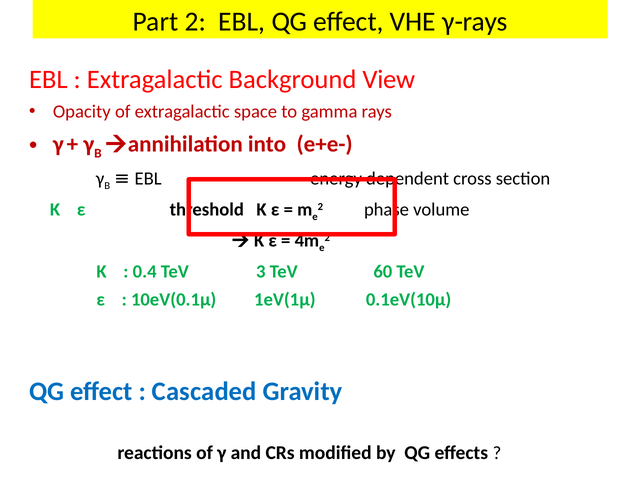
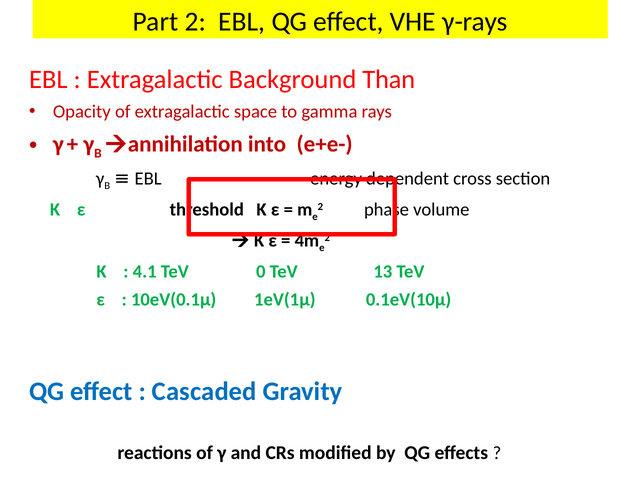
View: View -> Than (389, 79)
0.4: 0.4 -> 4.1 (145, 272)
3: 3 -> 0 (261, 272)
60: 60 -> 13 (383, 272)
